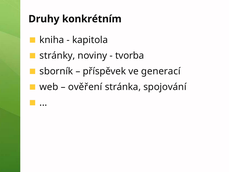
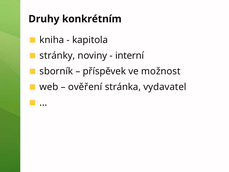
tvorba: tvorba -> interní (130, 55)
generací: generací -> možnost (161, 71)
spojování: spojování -> vydavatel (165, 87)
